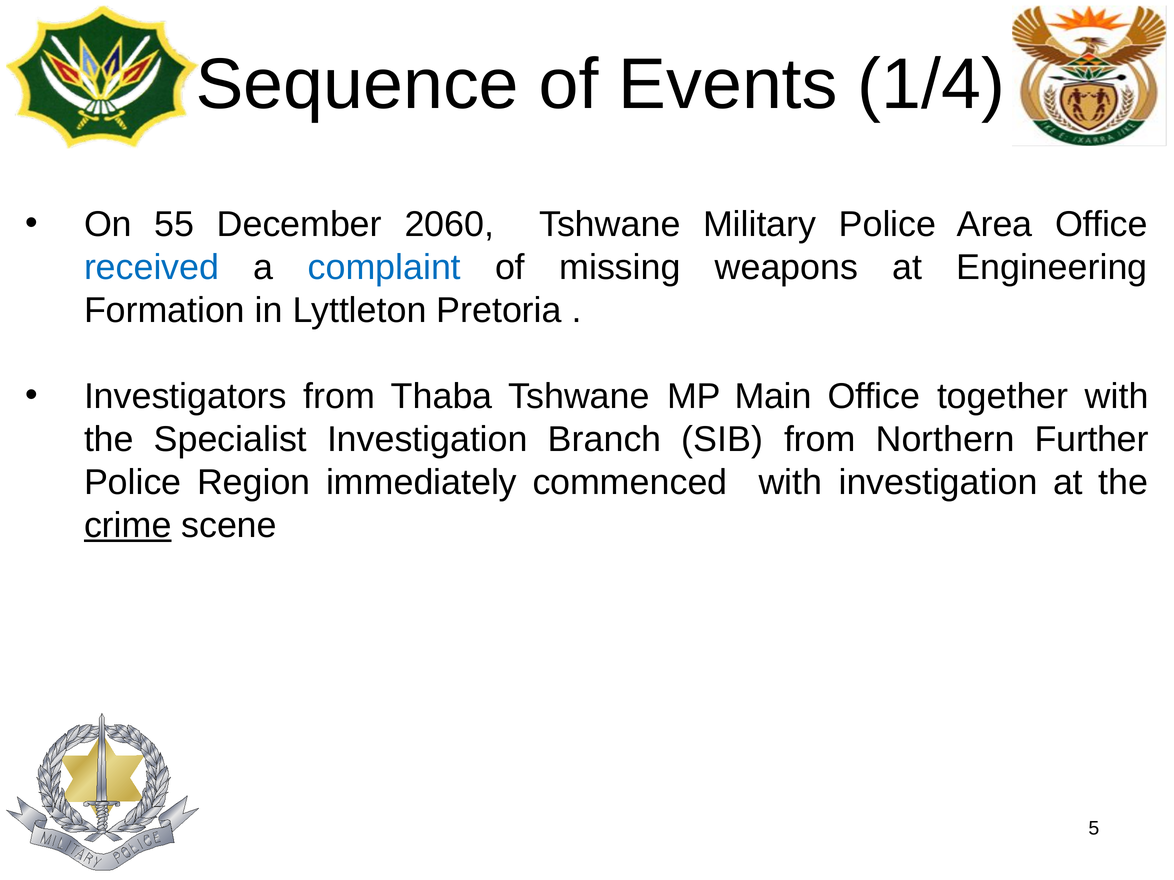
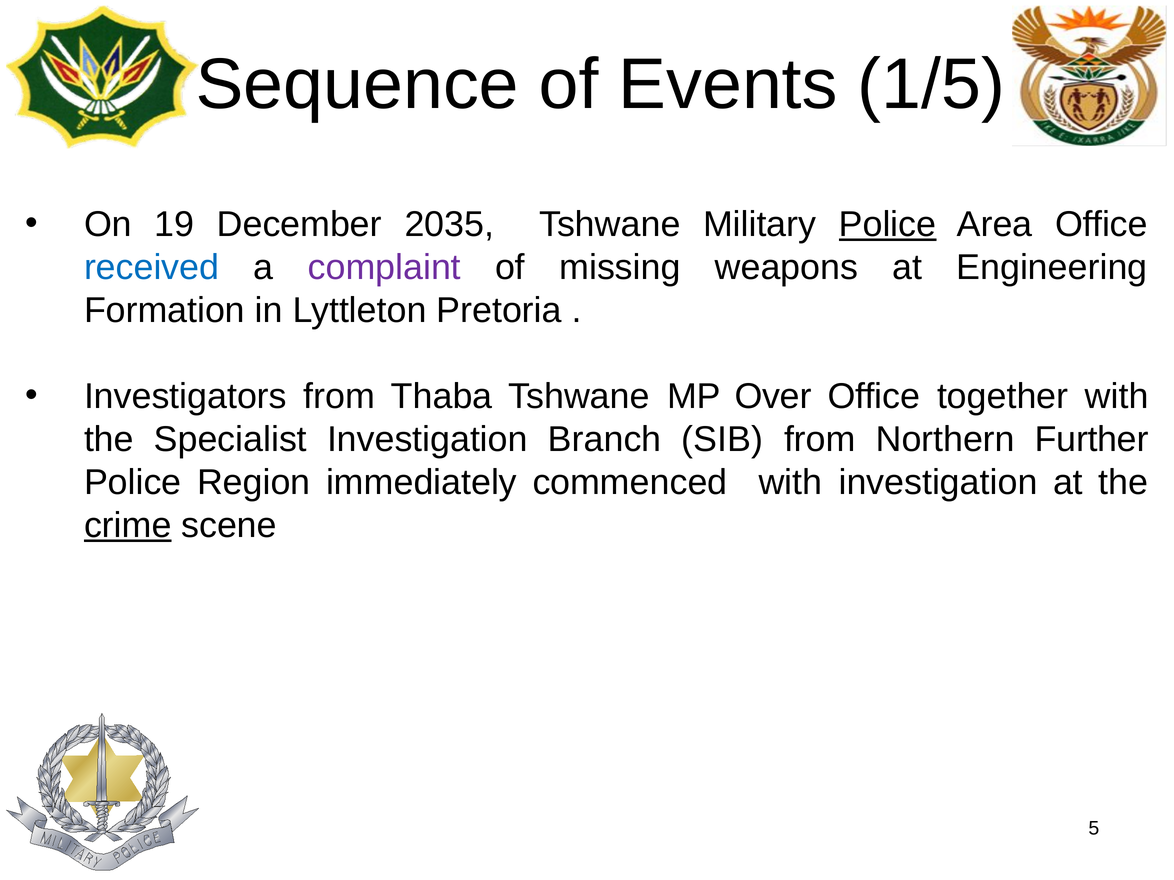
1/4: 1/4 -> 1/5 (931, 85)
55: 55 -> 19 (174, 224)
2060: 2060 -> 2035 (449, 224)
Police underline: none -> present (888, 224)
complaint colour: blue -> purple (384, 267)
Main: Main -> Over (773, 397)
